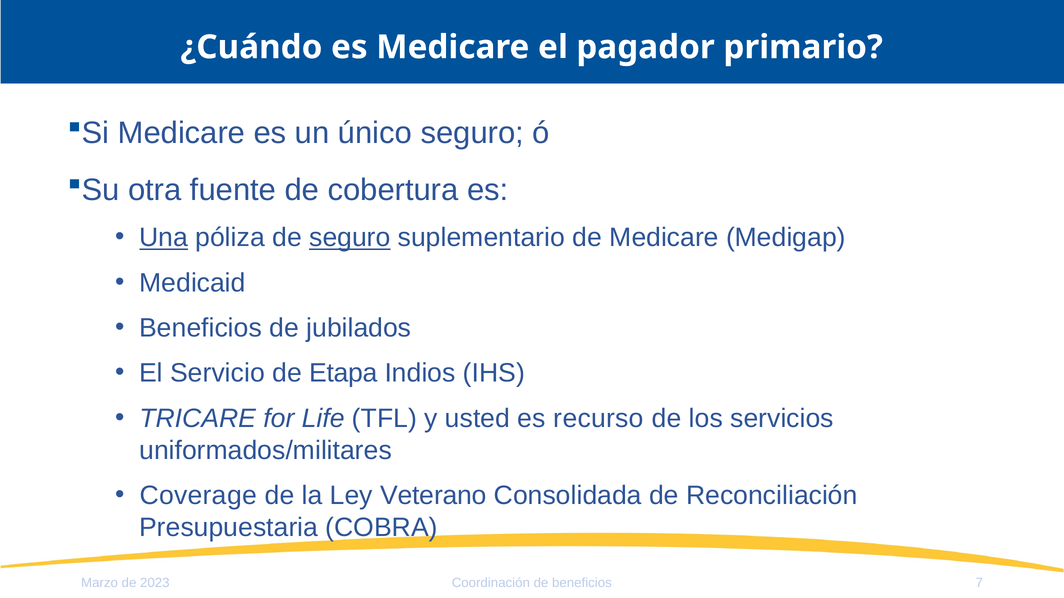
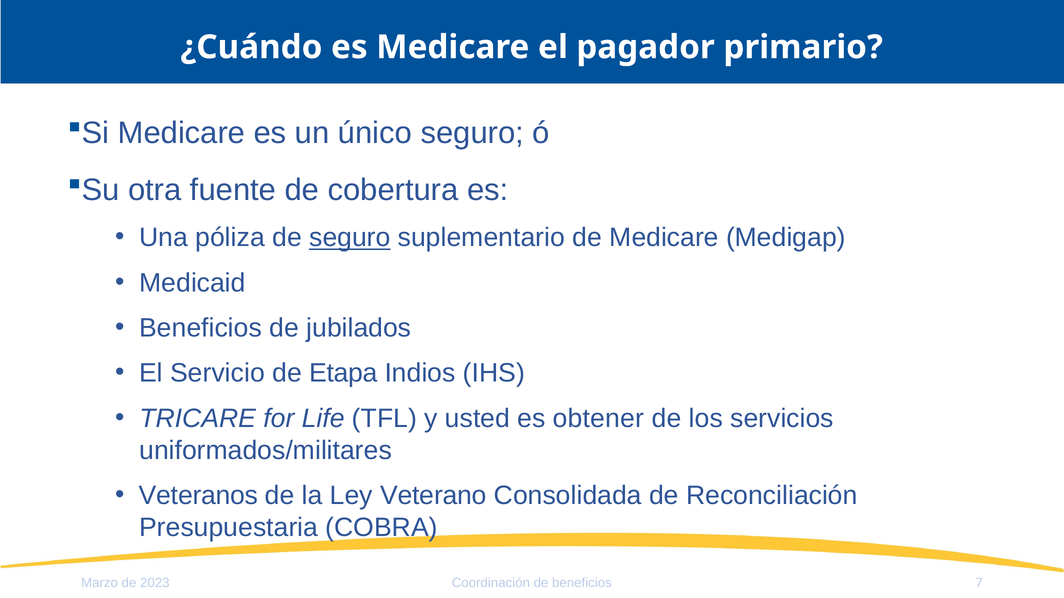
Una underline: present -> none (164, 238)
recurso: recurso -> obtener (599, 419)
Coverage: Coverage -> Veteranos (199, 496)
